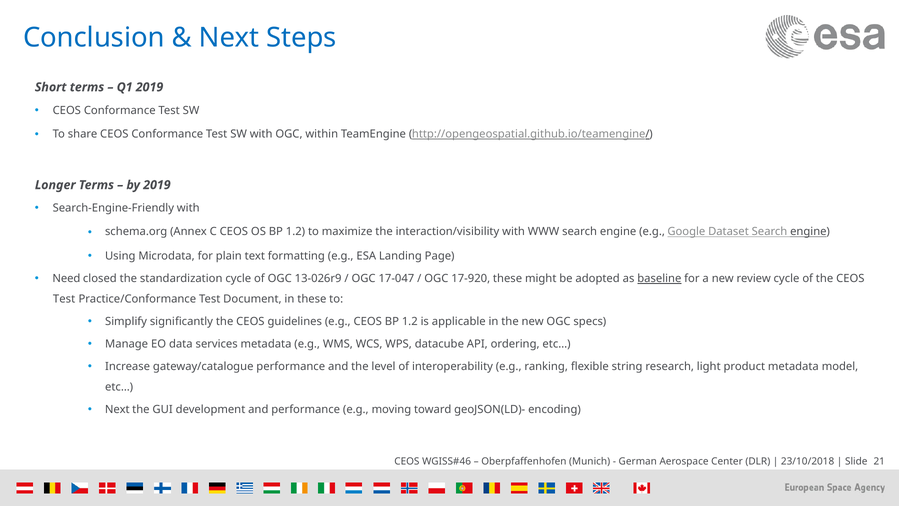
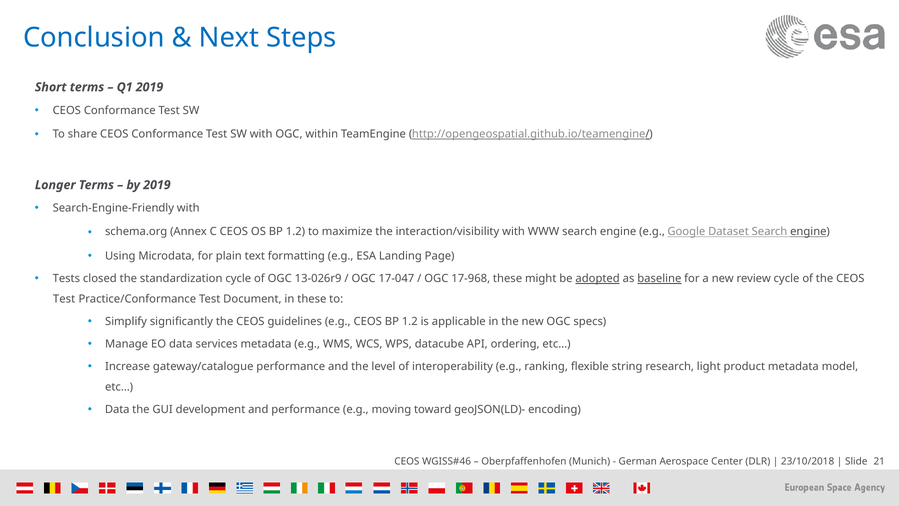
Need: Need -> Tests (66, 278)
17-920: 17-920 -> 17-968 (471, 278)
adopted underline: none -> present (598, 278)
Next: Next -> Data (117, 409)
